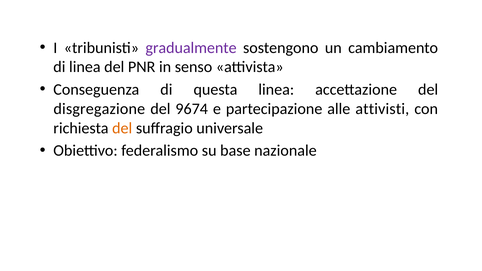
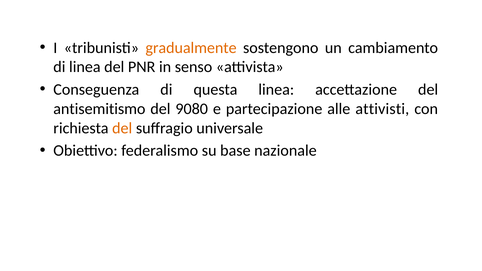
gradualmente colour: purple -> orange (191, 48)
disgregazione: disgregazione -> antisemitismo (99, 109)
9674: 9674 -> 9080 (192, 109)
